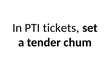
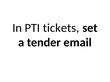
chum: chum -> email (78, 43)
